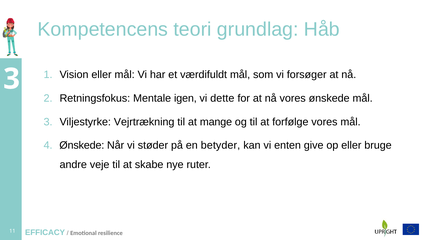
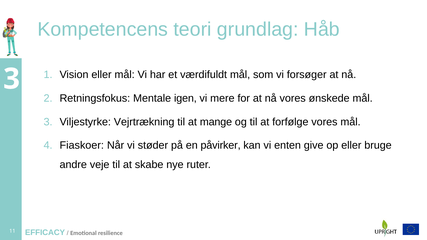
dette: dette -> mere (222, 98)
Ønskede: Ønskede -> Fiaskoer (82, 146)
betyder: betyder -> påvirker (221, 146)
